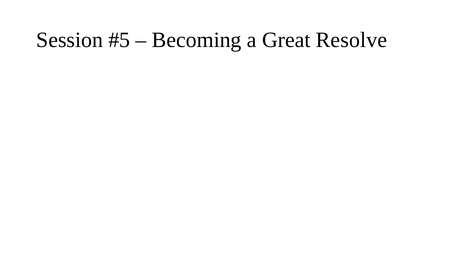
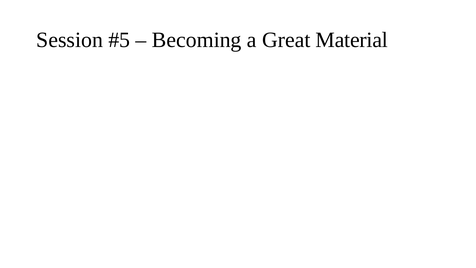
Resolve: Resolve -> Material (352, 40)
